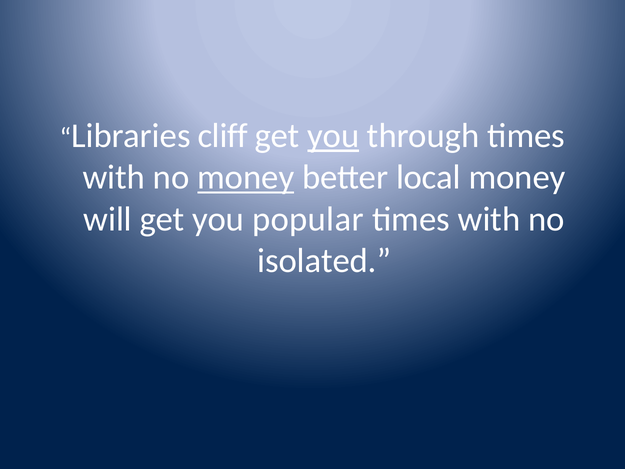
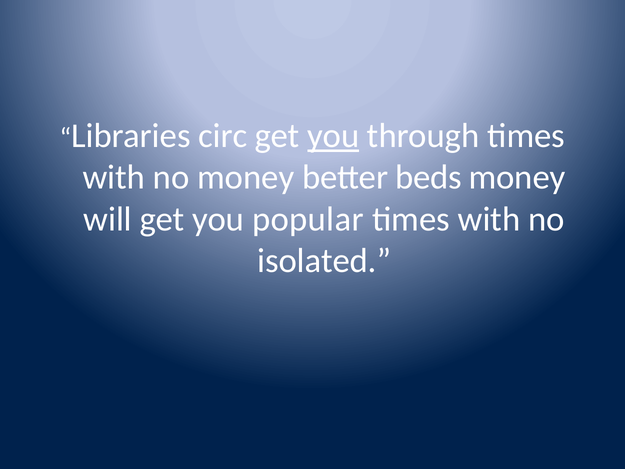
cliff: cliff -> circ (223, 136)
money underline: present -> none (246, 177)
local: local -> beds (429, 177)
